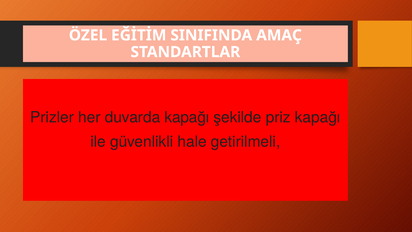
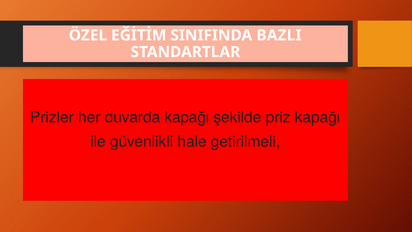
AMAÇ: AMAÇ -> BAZLI (279, 35)
